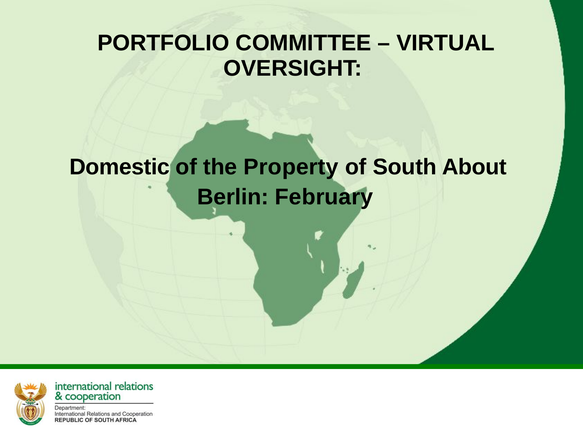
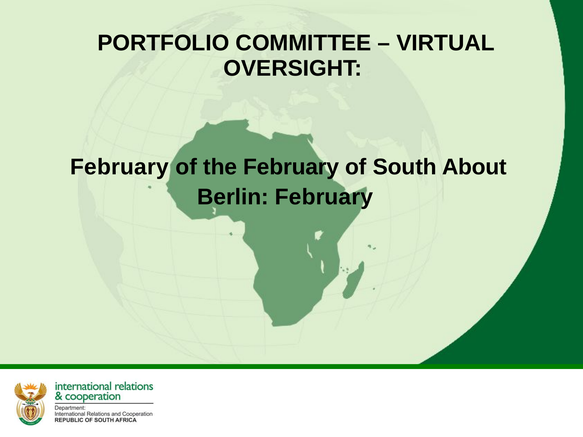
Domestic: Domestic -> February (119, 167)
the Property: Property -> February (291, 167)
